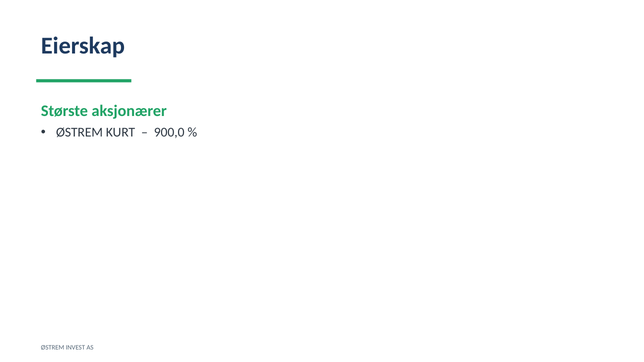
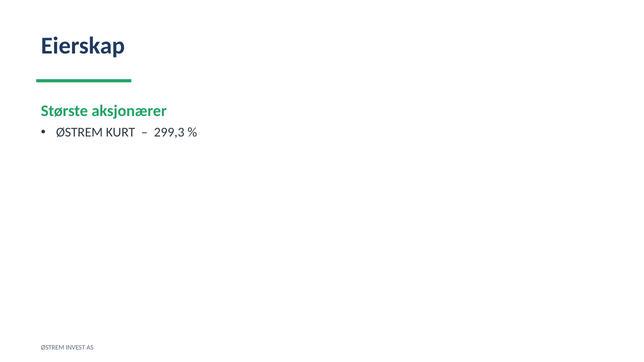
900,0: 900,0 -> 299,3 (169, 132)
